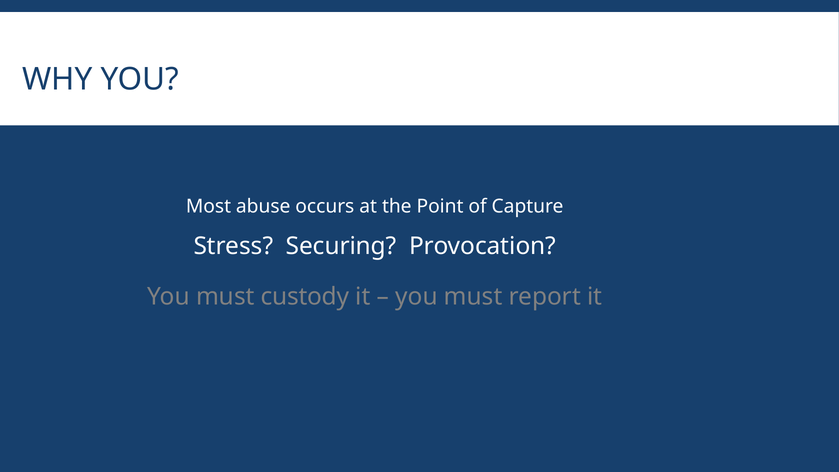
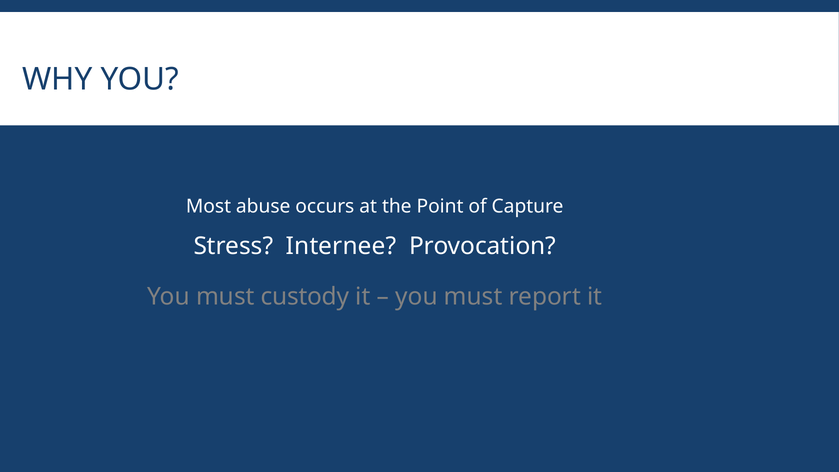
Securing: Securing -> Internee (341, 246)
